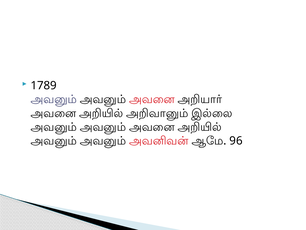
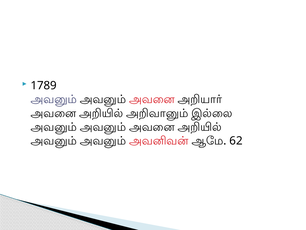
96: 96 -> 62 (236, 141)
